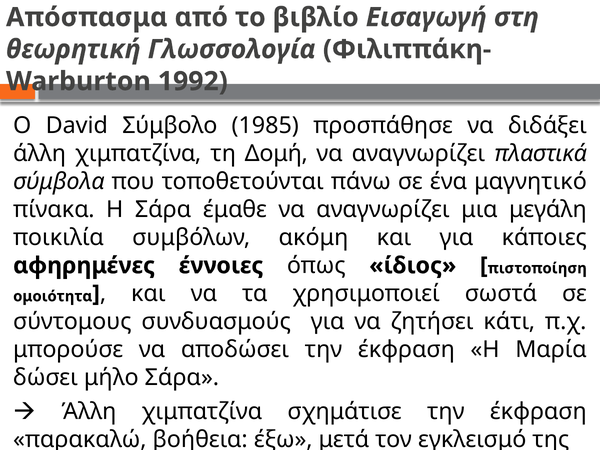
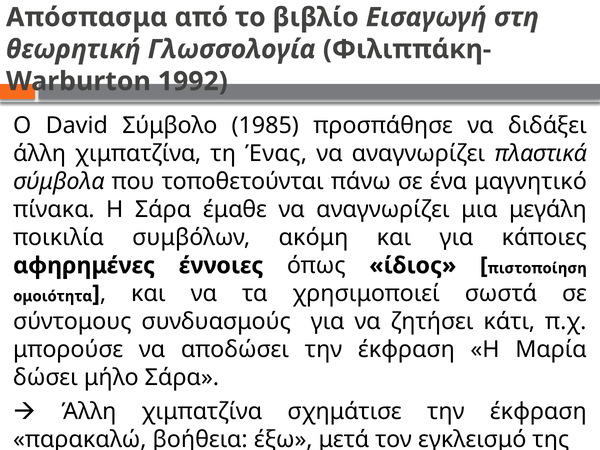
Δομή: Δομή -> Ένας (276, 154)
